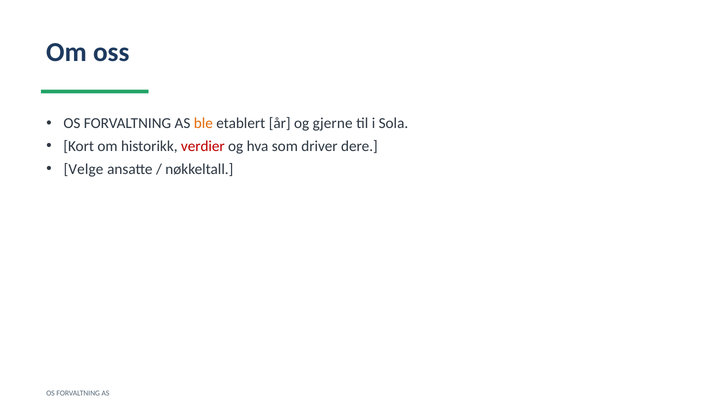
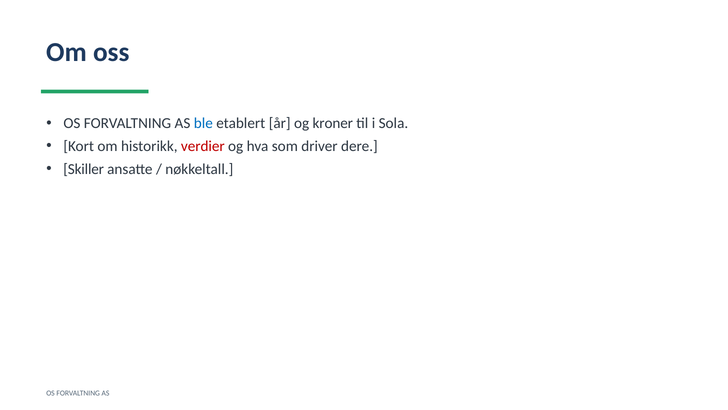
ble colour: orange -> blue (203, 123)
gjerne: gjerne -> kroner (333, 123)
Velge: Velge -> Skiller (84, 169)
